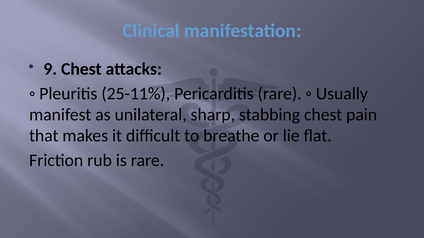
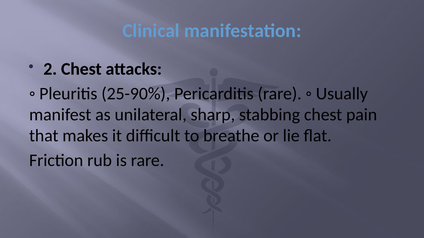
9: 9 -> 2 (50, 69)
25-11%: 25-11% -> 25-90% (136, 94)
